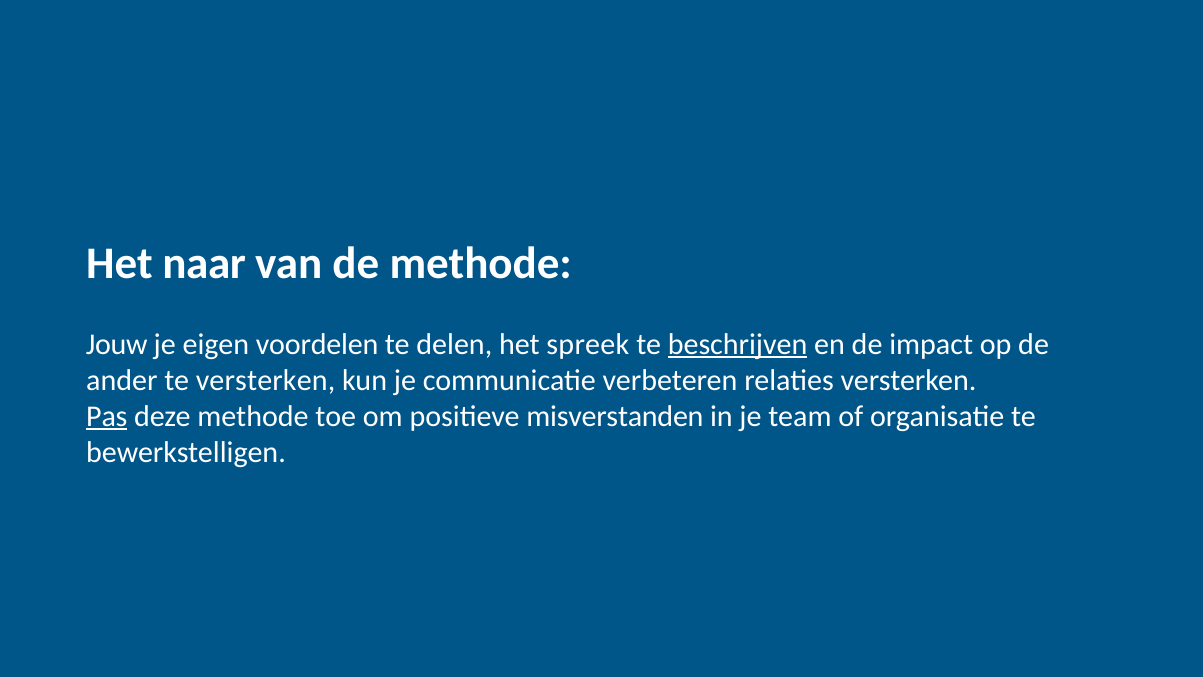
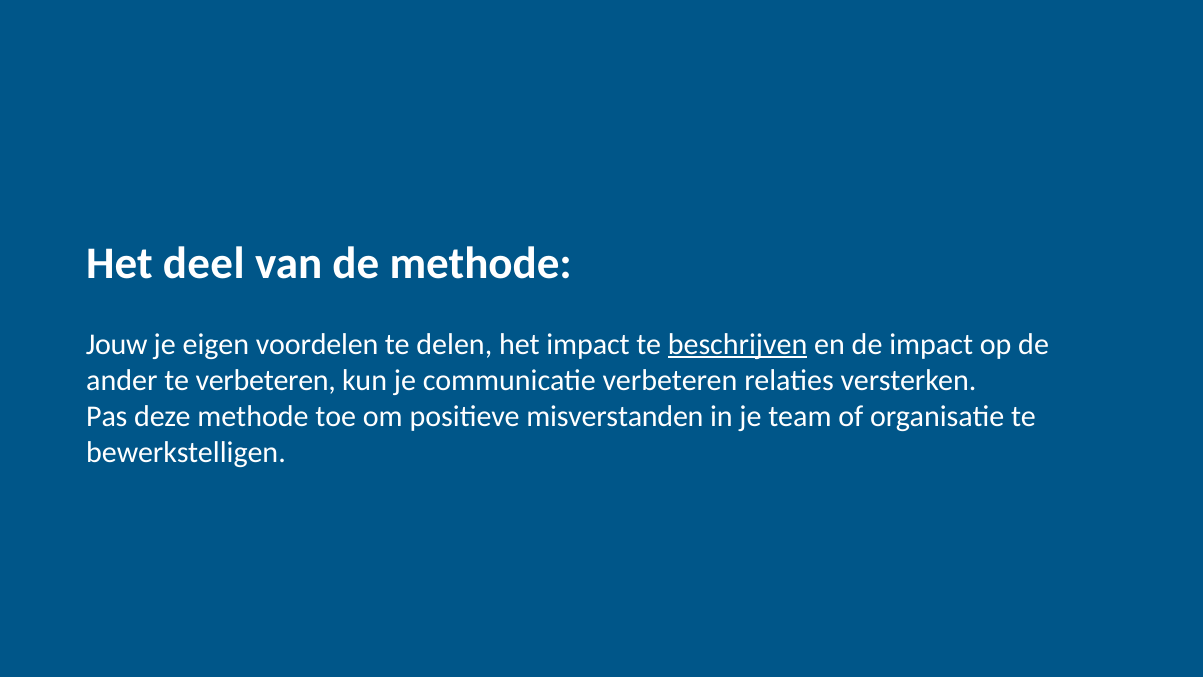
naar: naar -> deel (204, 264)
het spreek: spreek -> impact (588, 344)
te versterken: versterken -> verbeteren (266, 380)
Pas underline: present -> none (107, 416)
